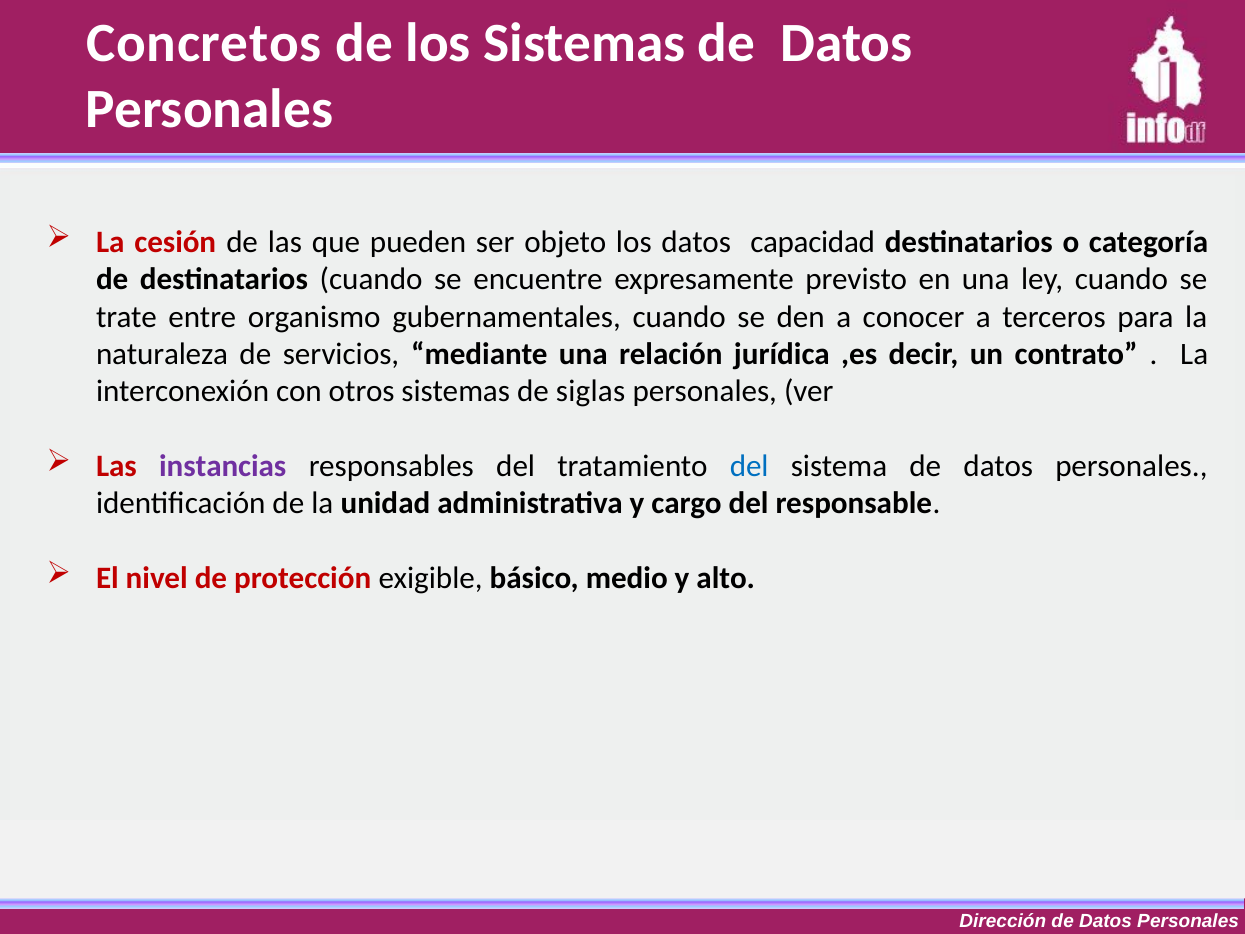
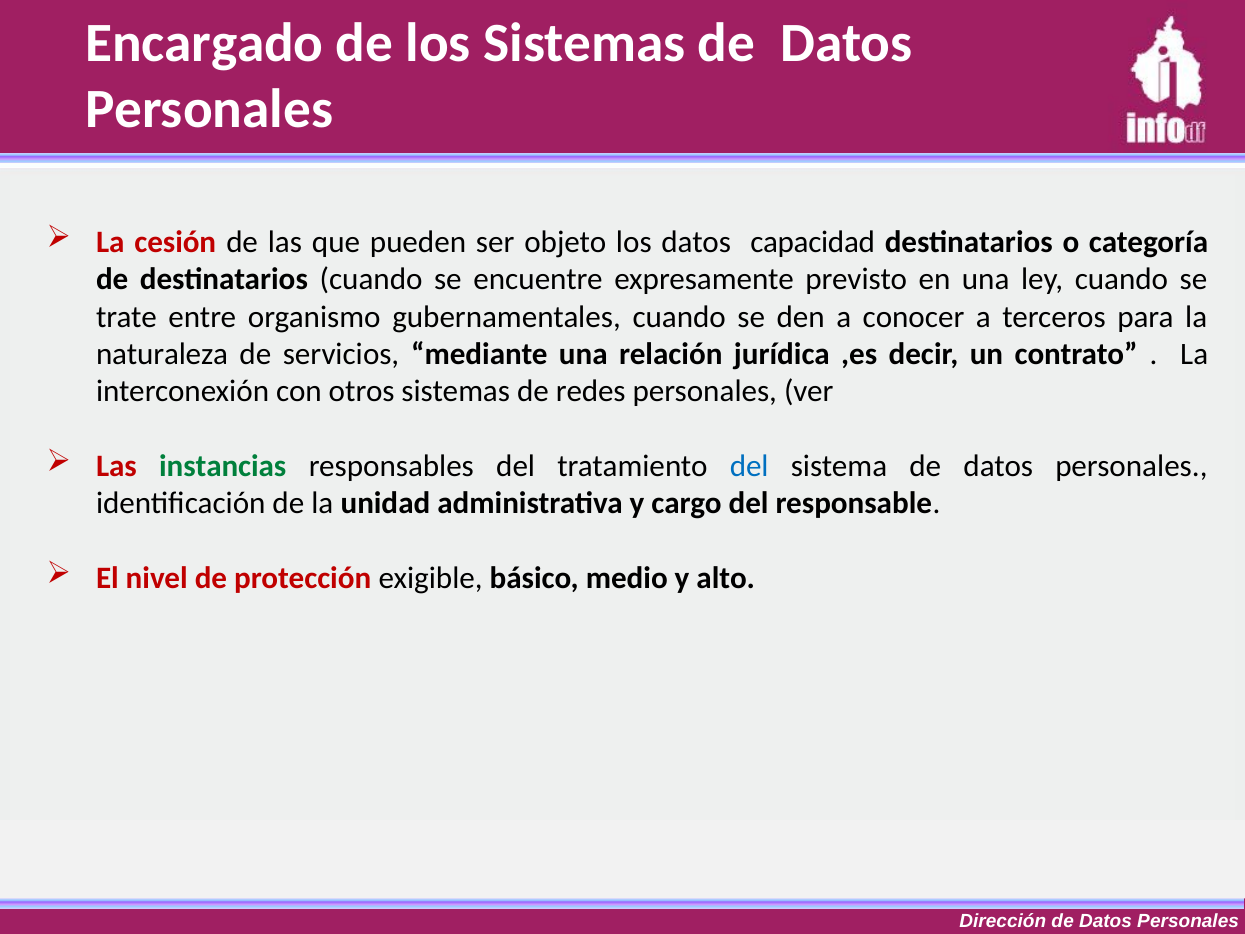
Concretos: Concretos -> Encargado (204, 43)
siglas: siglas -> redes (591, 391)
instancias colour: purple -> green (223, 466)
